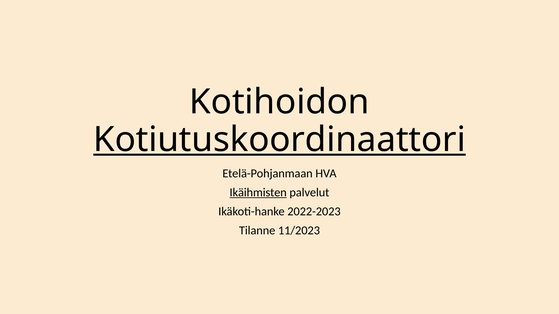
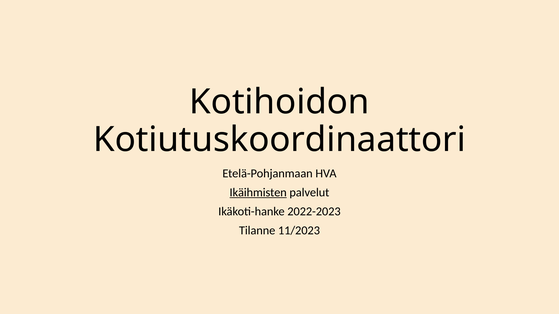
Kotiutuskoordinaattori underline: present -> none (279, 140)
